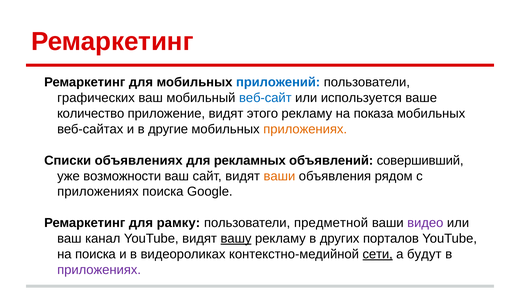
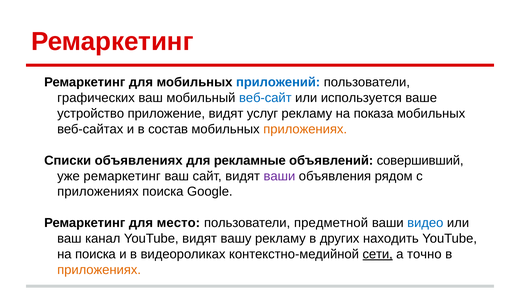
количество: количество -> устройство (91, 113)
этого: этого -> услуг (262, 113)
другие: другие -> состав (168, 129)
рекламных: рекламных -> рекламные (250, 160)
уже возможности: возможности -> ремаркетинг (122, 176)
ваши colour: orange -> purple (279, 176)
рамку: рамку -> место (178, 223)
видео colour: purple -> blue (425, 223)
вашу underline: present -> none (236, 238)
порталов: порталов -> находить (391, 238)
будут: будут -> точно (424, 254)
приложениях colour: purple -> orange (99, 269)
